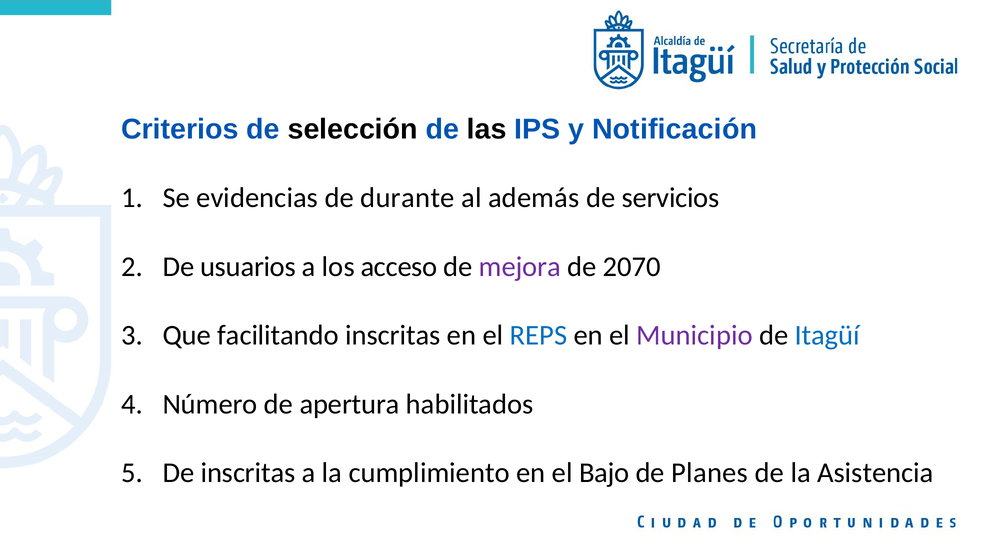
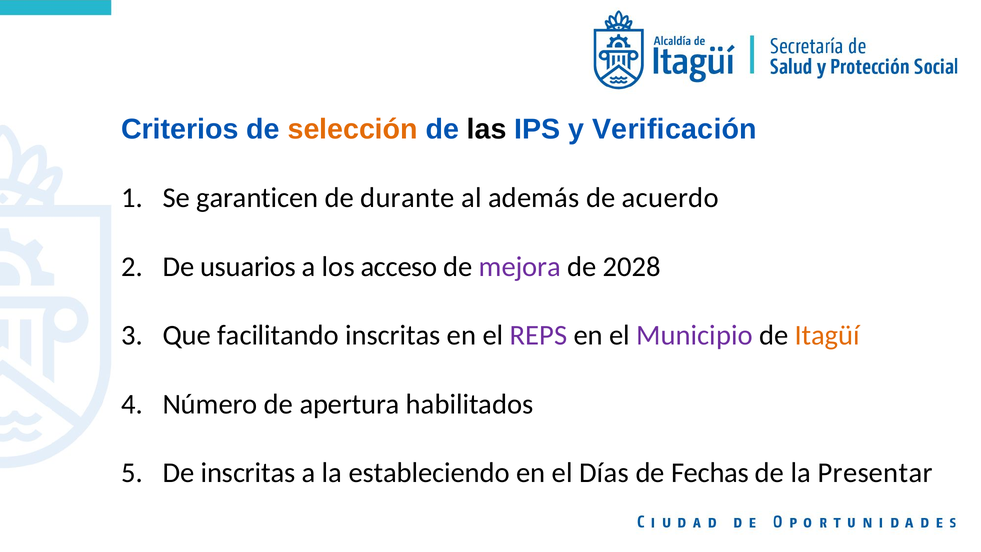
selección colour: black -> orange (353, 129)
Notificación: Notificación -> Verificación (675, 129)
evidencias: evidencias -> garanticen (257, 198)
servicios: servicios -> acuerdo (670, 198)
2070: 2070 -> 2028 (632, 267)
REPS colour: blue -> purple (538, 335)
Itagüí colour: blue -> orange (827, 335)
cumplimiento: cumplimiento -> estableciendo (429, 473)
Bajo: Bajo -> Días (604, 473)
Planes: Planes -> Fechas (710, 473)
Asistencia: Asistencia -> Presentar (875, 473)
